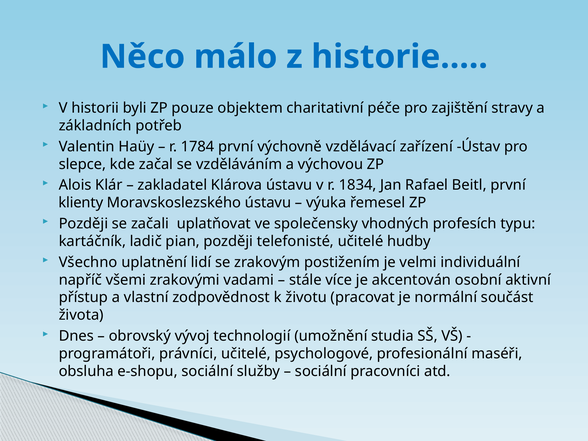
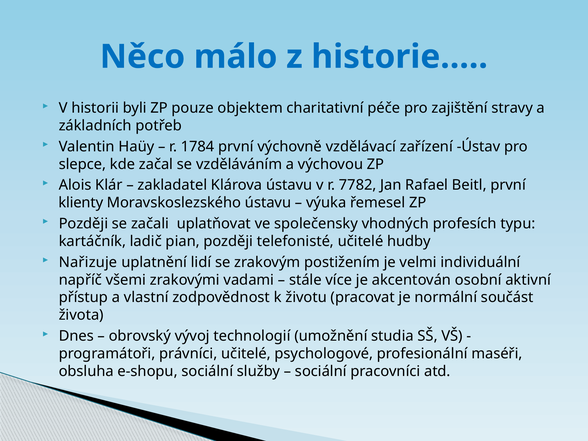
1834: 1834 -> 7782 (358, 185)
Všechno: Všechno -> Nařizuje (88, 262)
